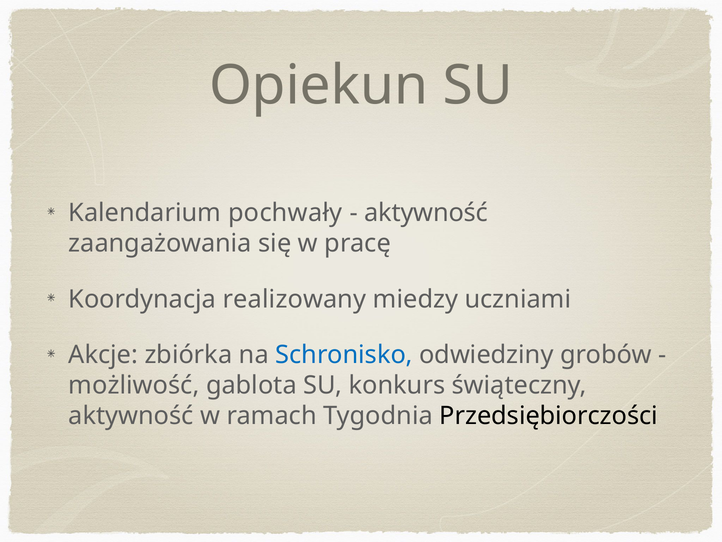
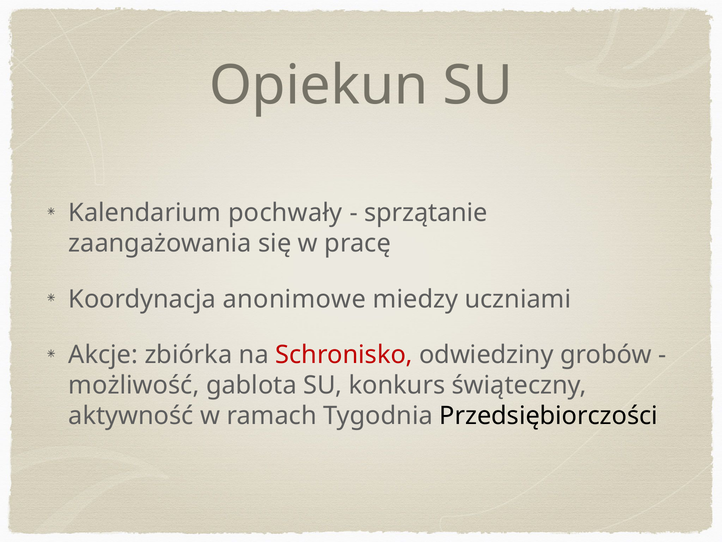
aktywność: aktywność -> sprzątanie (426, 213)
realizowany: realizowany -> anonimowe (294, 299)
Schronisko colour: blue -> red (344, 355)
